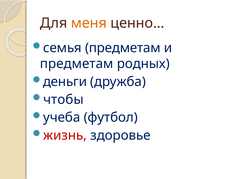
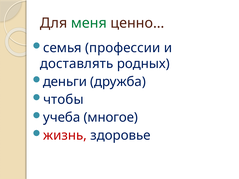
меня colour: orange -> green (89, 23)
семья предметам: предметам -> профессии (123, 48)
предметам: предметам -> доставлять (77, 64)
футбол: футбол -> многое (111, 118)
